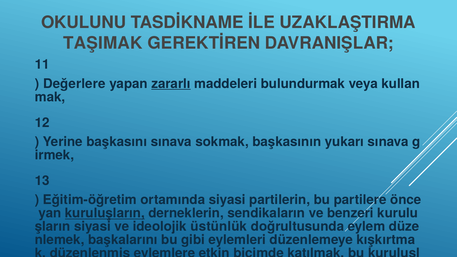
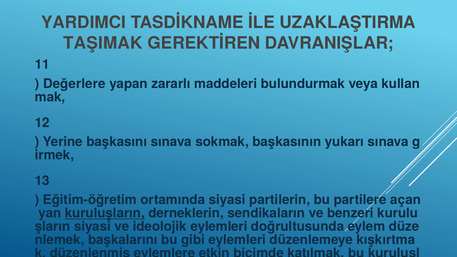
OKULUNU: OKULUNU -> YARDIMCI (84, 22)
zararlı underline: present -> none (171, 84)
önce: önce -> açan (406, 200)
ideolojik üstünlük: üstünlük -> eylemleri (219, 227)
